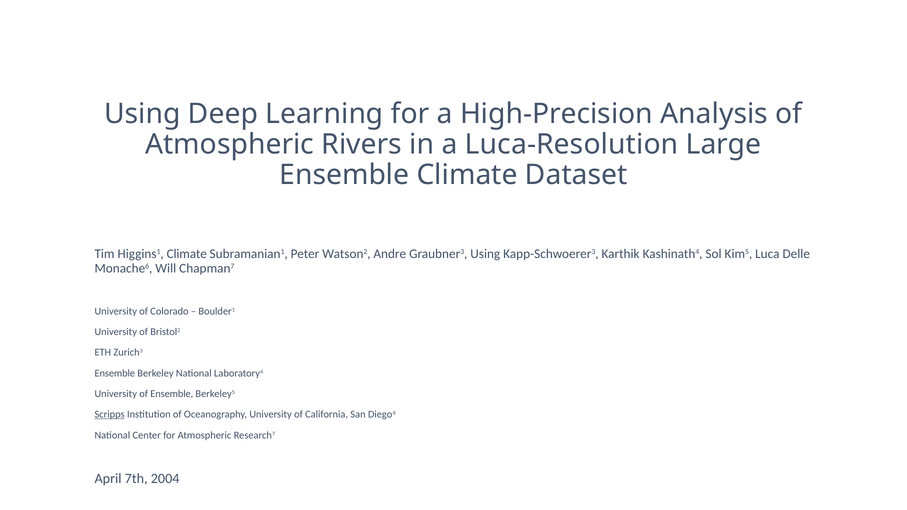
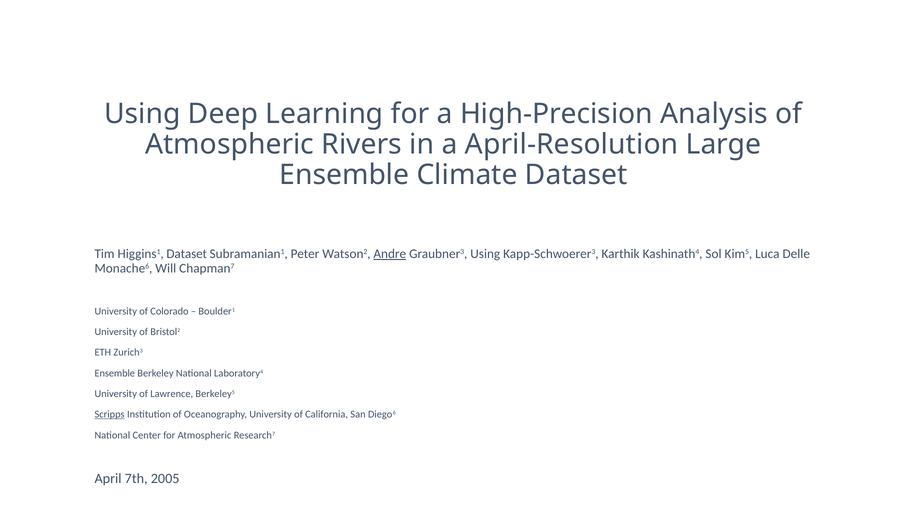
Luca-Resolution: Luca-Resolution -> April-Resolution (572, 144)
Higgins1 Climate: Climate -> Dataset (187, 254)
Andre underline: none -> present (390, 254)
of Ensemble: Ensemble -> Lawrence (172, 394)
2004: 2004 -> 2005 (165, 479)
